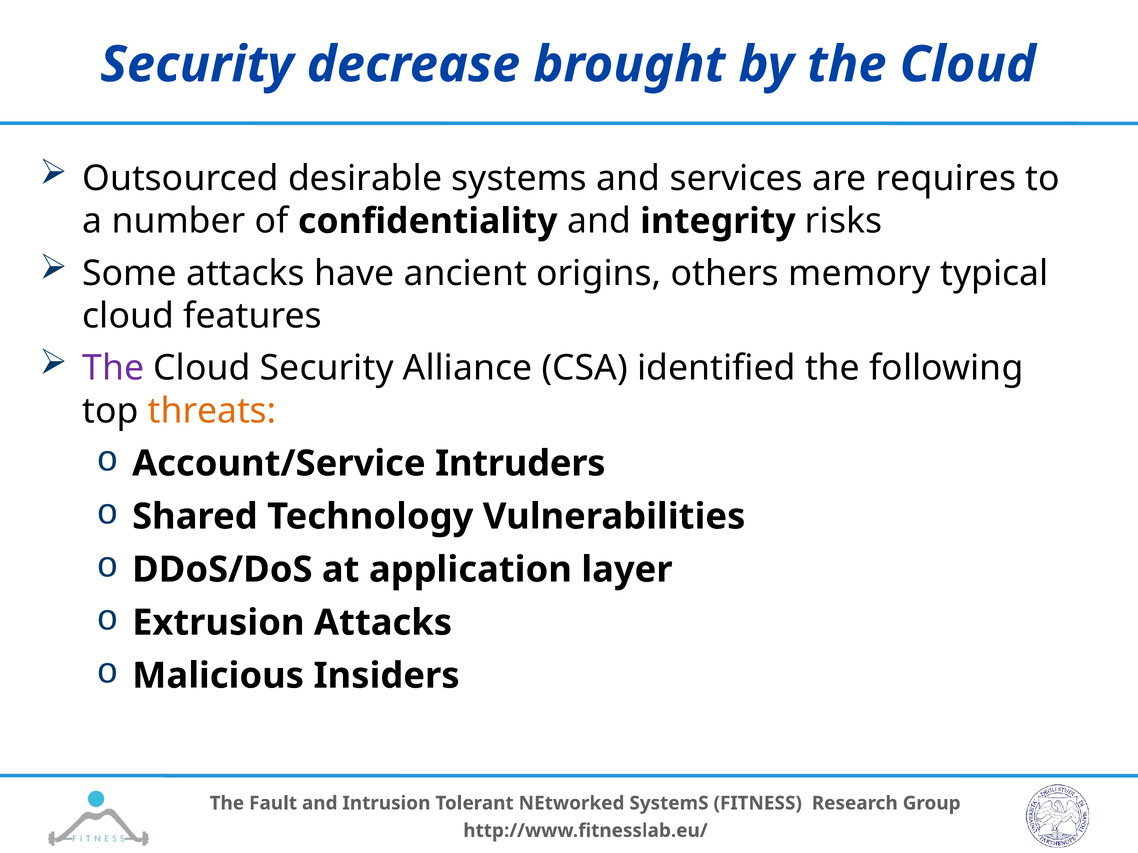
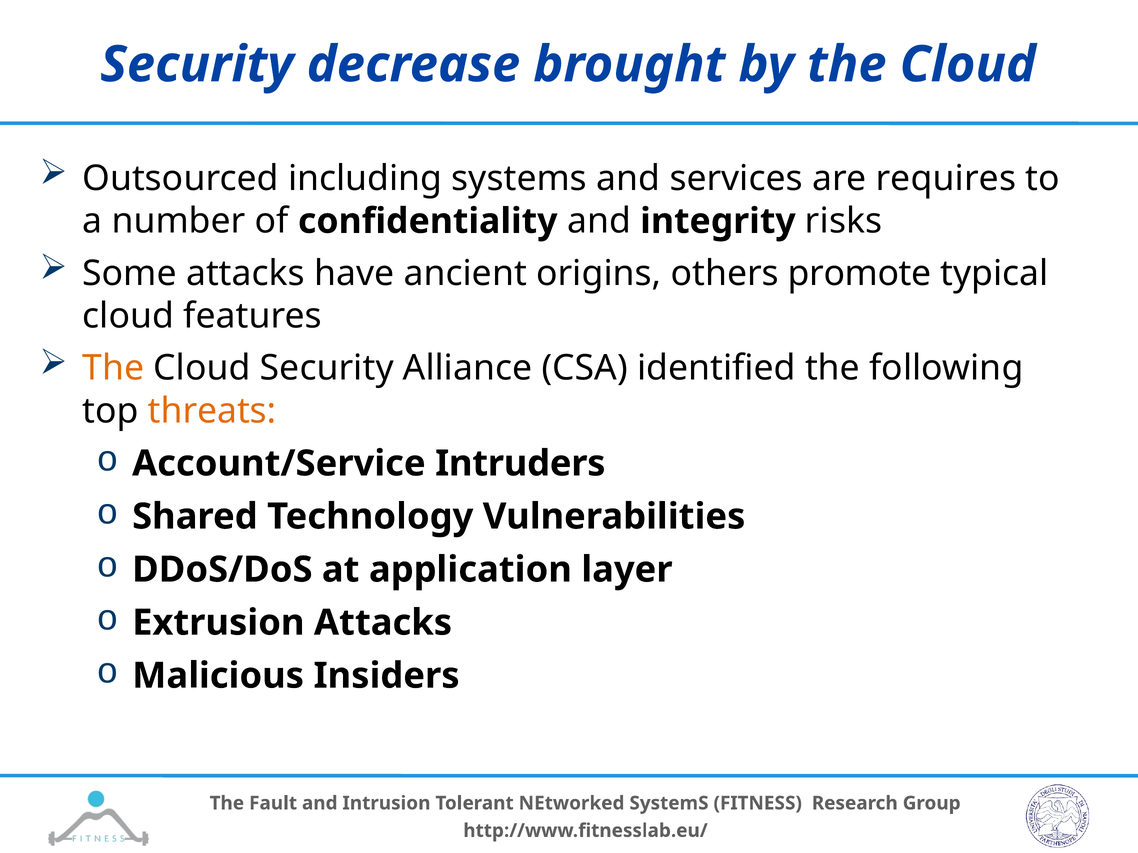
desirable: desirable -> including (365, 179)
memory: memory -> promote (860, 273)
The colour: purple -> orange (113, 368)
